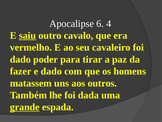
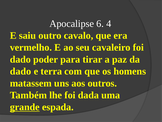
saiu underline: present -> none (27, 35)
fazer: fazer -> dado (21, 71)
e dado: dado -> terra (51, 71)
